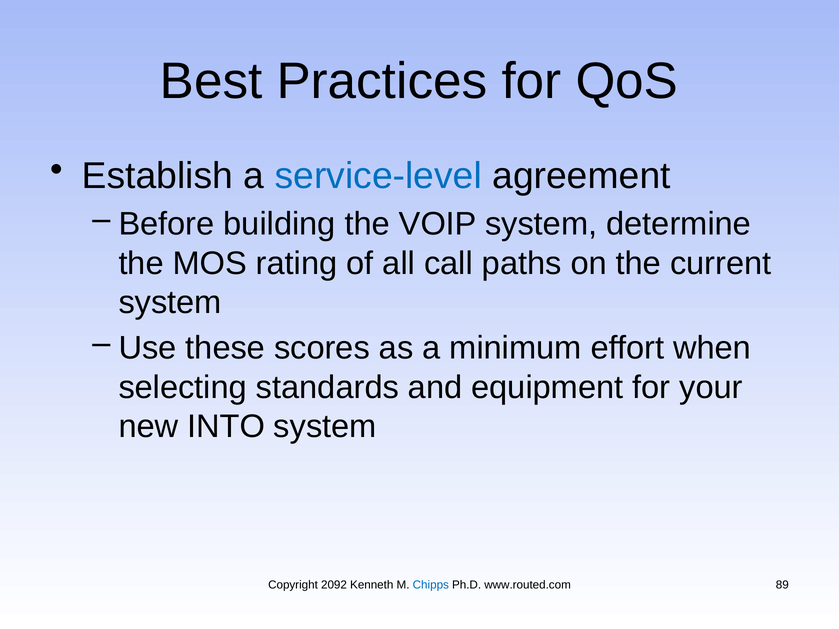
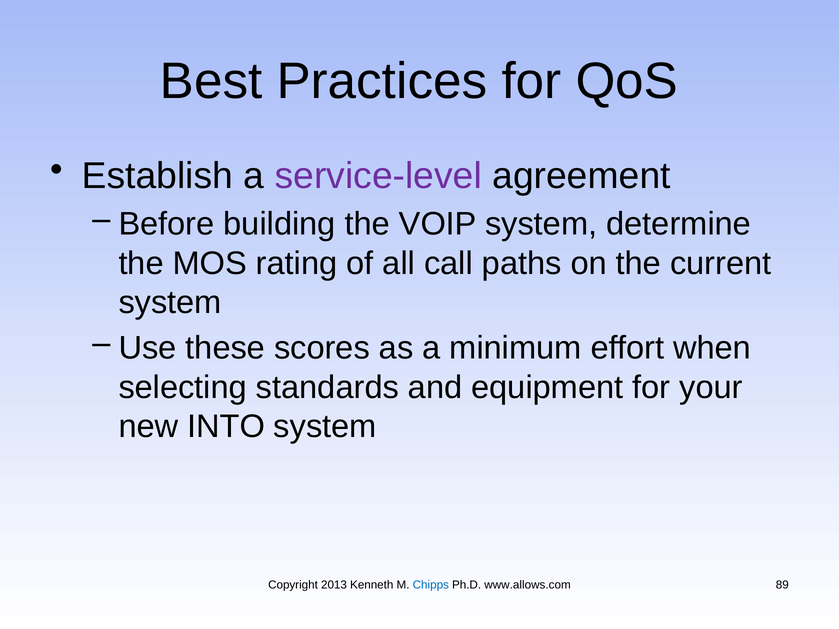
service-level colour: blue -> purple (378, 176)
2092: 2092 -> 2013 (334, 585)
www.routed.com: www.routed.com -> www.allows.com (528, 585)
